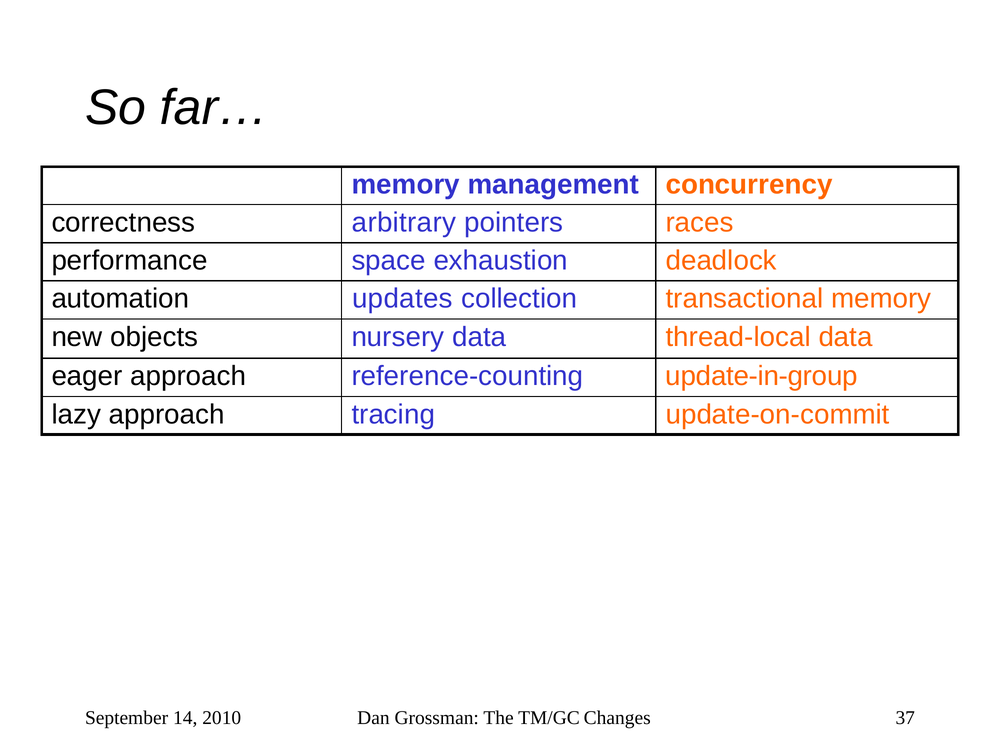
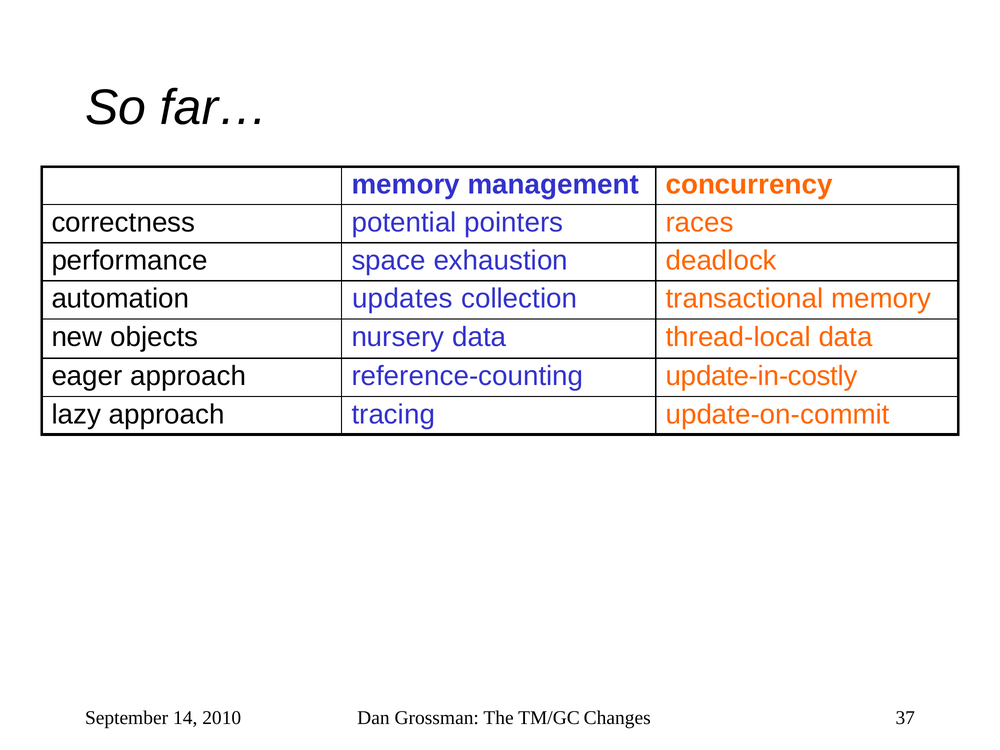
arbitrary: arbitrary -> potential (404, 223)
update-in-group: update-in-group -> update-in-costly (762, 376)
